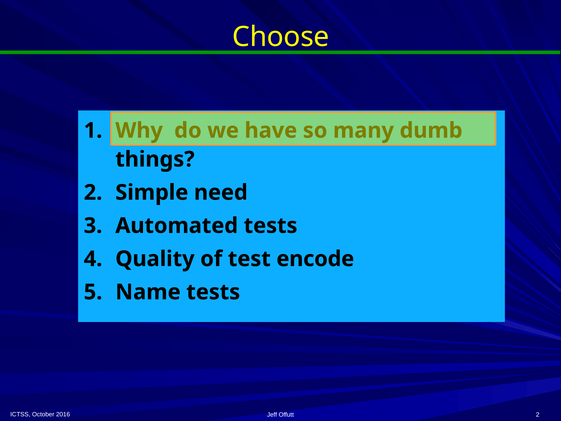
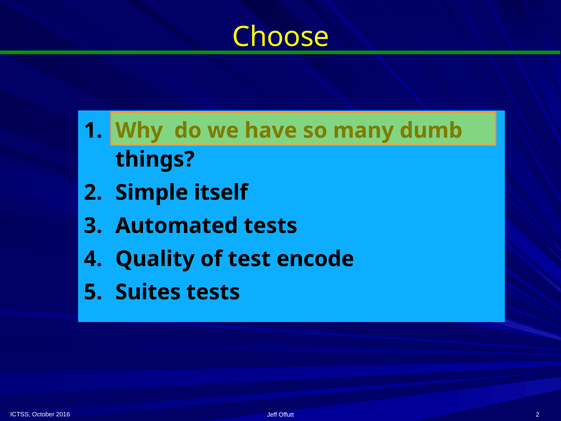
need: need -> itself (221, 192)
Name: Name -> Suites (148, 292)
